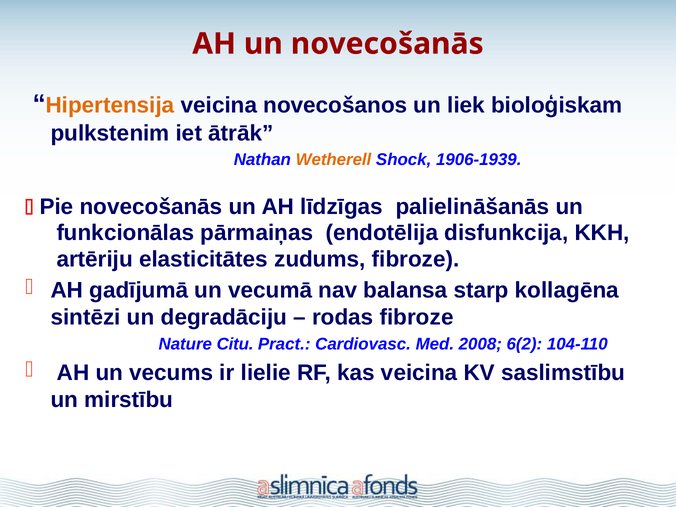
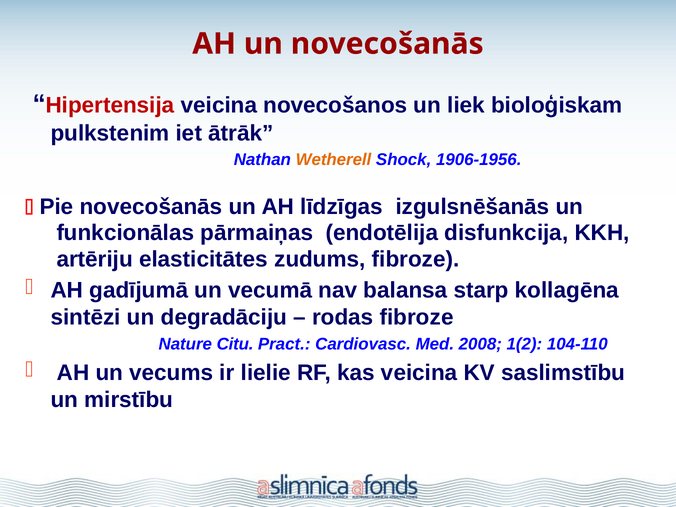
Hipertensija colour: orange -> red (110, 105)
1906-1939: 1906-1939 -> 1906-1956 (479, 160)
palielināšanās: palielināšanās -> izgulsnēšanās (473, 207)
6(2: 6(2 -> 1(2 (524, 344)
